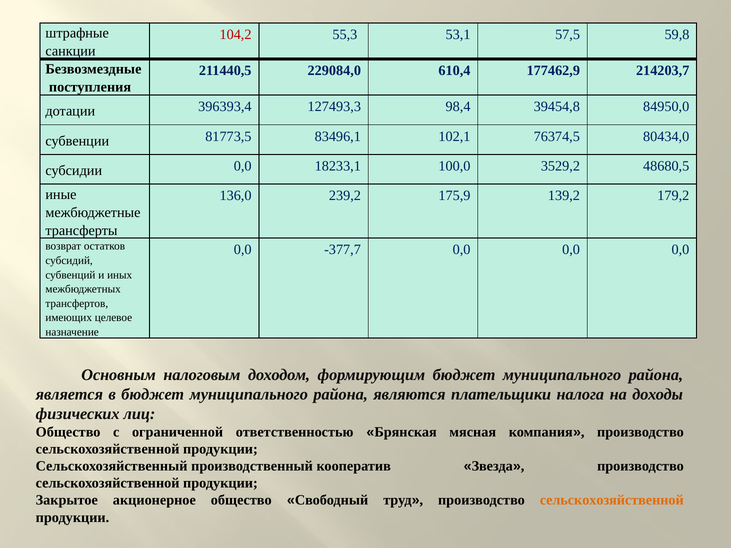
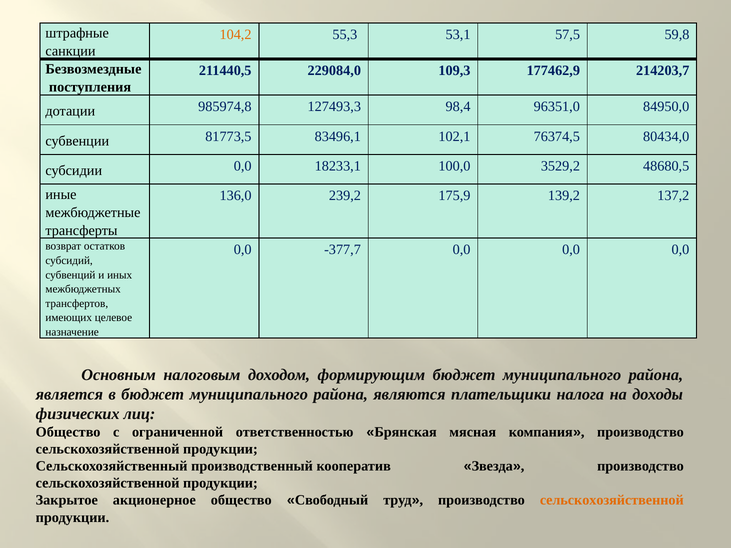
104,2 colour: red -> orange (236, 34)
610,4: 610,4 -> 109,3 (454, 71)
396393,4: 396393,4 -> 985974,8 (225, 107)
39454,8: 39454,8 -> 96351,0 (557, 107)
179,2: 179,2 -> 137,2 (673, 196)
